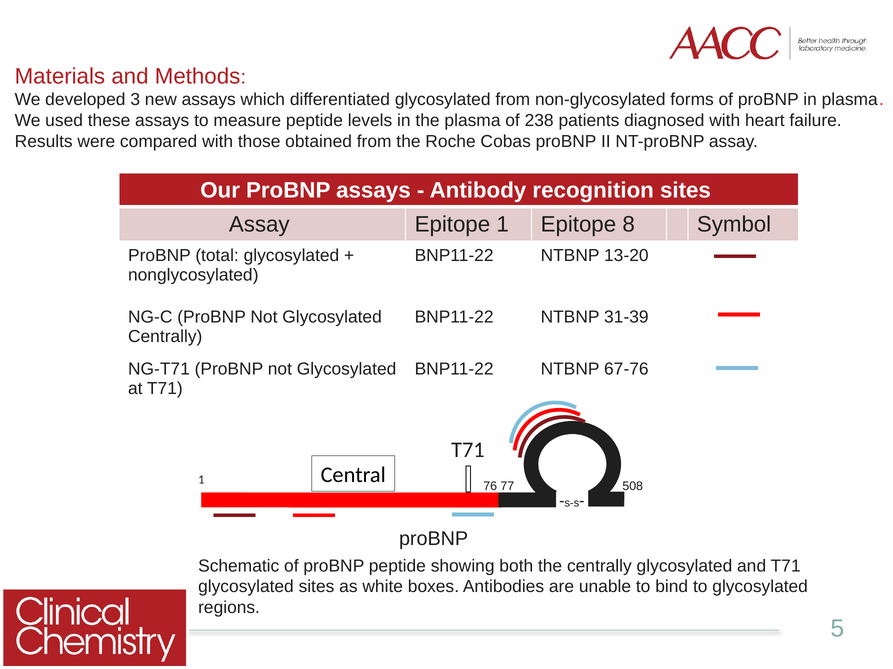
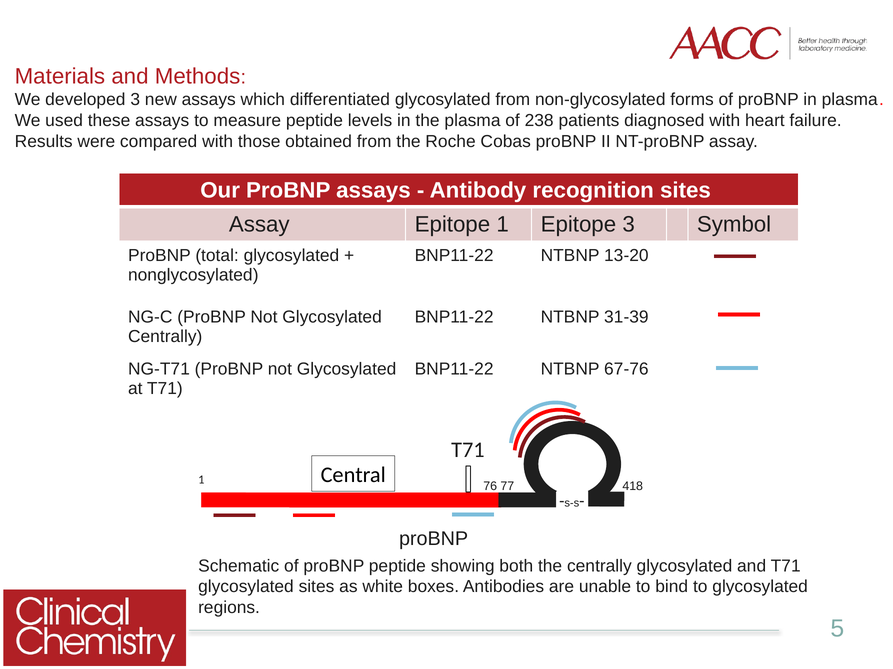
Epitope 8: 8 -> 3 (629, 224)
508: 508 -> 418 (633, 487)
